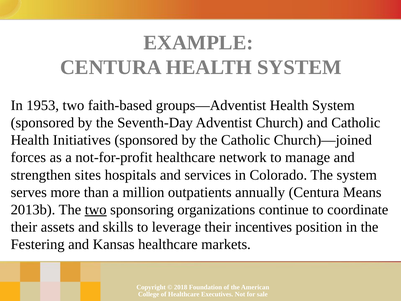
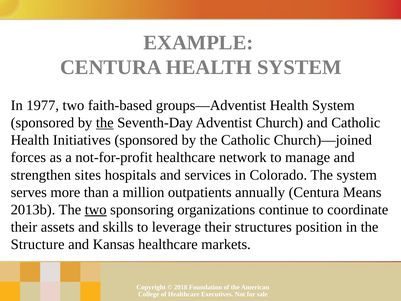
1953: 1953 -> 1977 (43, 105)
the underline: none -> present (105, 123)
incentives: incentives -> structures (263, 227)
Festering: Festering -> Structure (38, 244)
